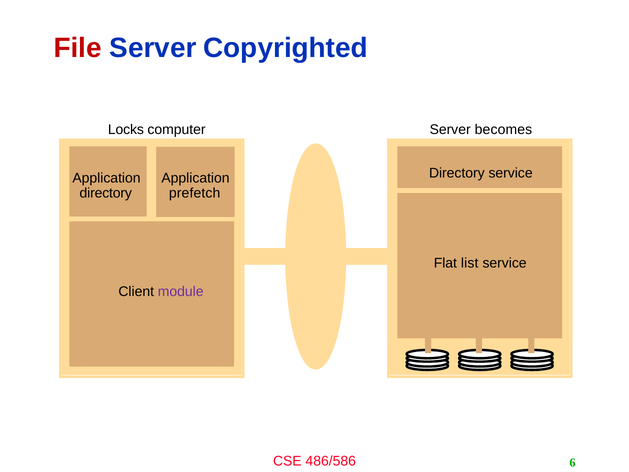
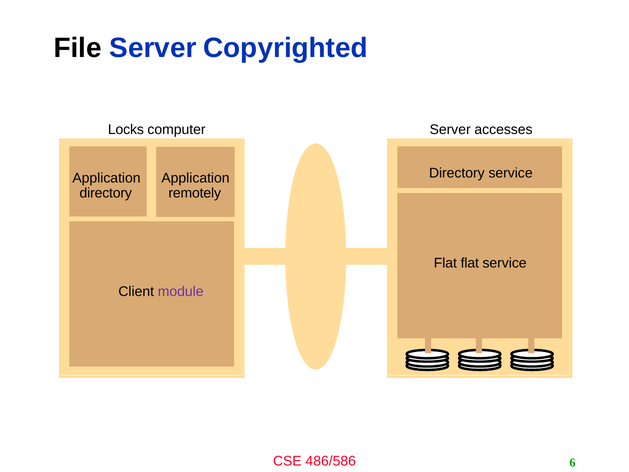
File colour: red -> black (78, 48)
becomes: becomes -> accesses (504, 129)
prefetch: prefetch -> remotely (195, 193)
Flat list: list -> flat (470, 263)
